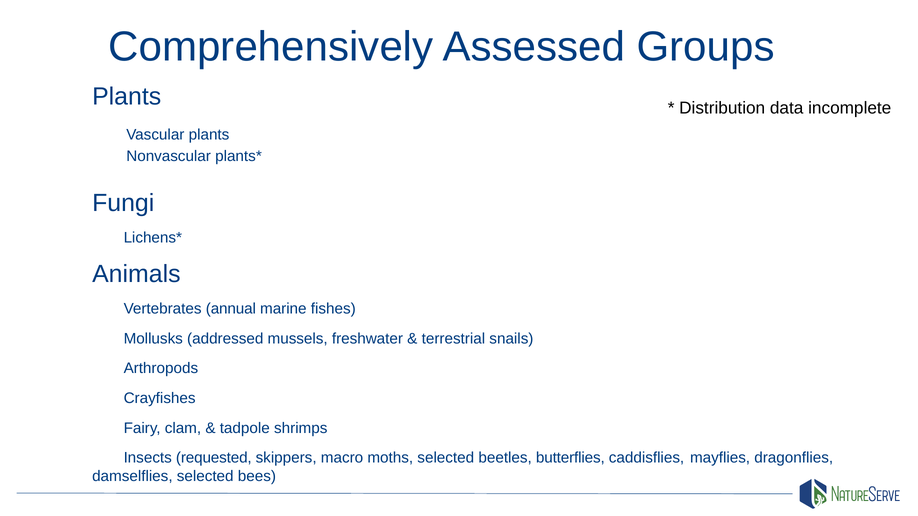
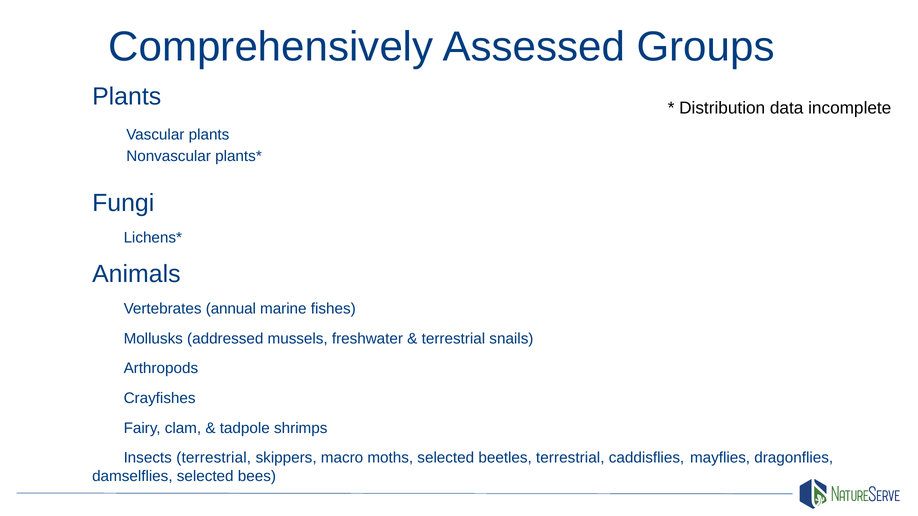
Insects requested: requested -> terrestrial (214, 458)
beetles butterflies: butterflies -> terrestrial (570, 458)
